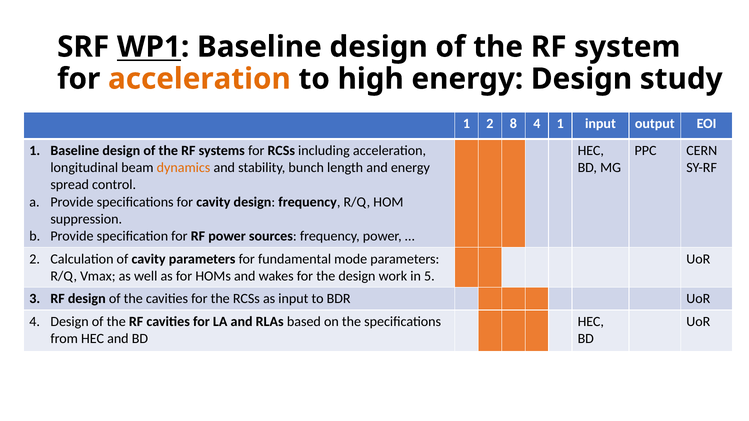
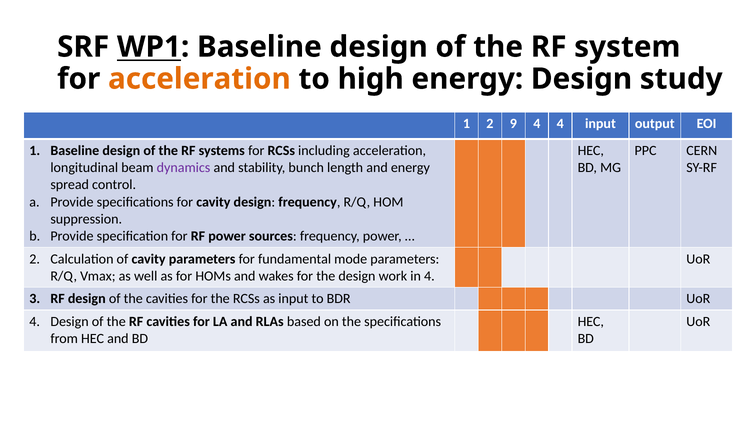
8: 8 -> 9 (513, 124)
4 1: 1 -> 4 (560, 124)
dynamics colour: orange -> purple (184, 168)
in 5: 5 -> 4 (429, 276)
